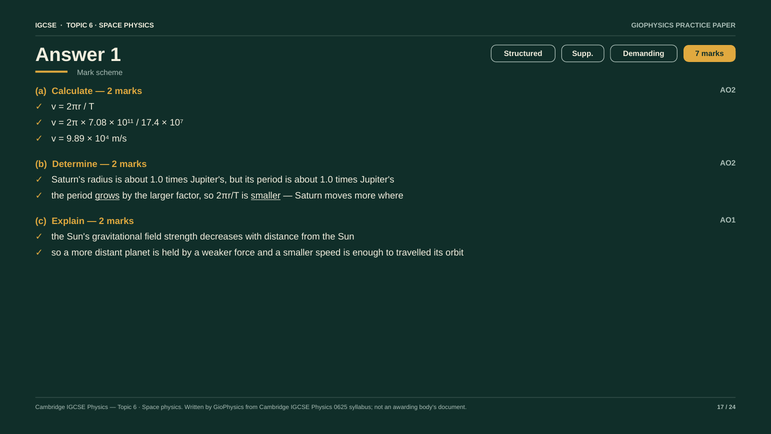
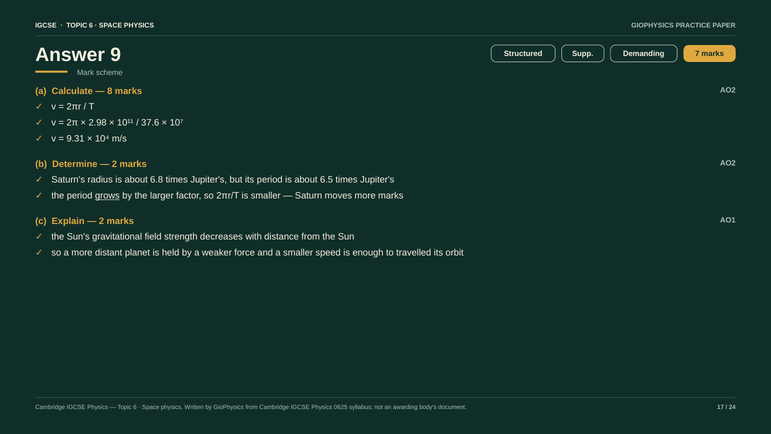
1: 1 -> 9 (116, 55)
2: 2 -> 8 (110, 91)
7.08: 7.08 -> 2.98 (98, 123)
17.4: 17.4 -> 37.6 (150, 123)
9.89: 9.89 -> 9.31 (76, 139)
radius is about 1.0: 1.0 -> 6.8 (157, 179)
period is about 1.0: 1.0 -> 6.5 (327, 179)
smaller underline: present -> none (266, 195)
more where: where -> marks (391, 195)
